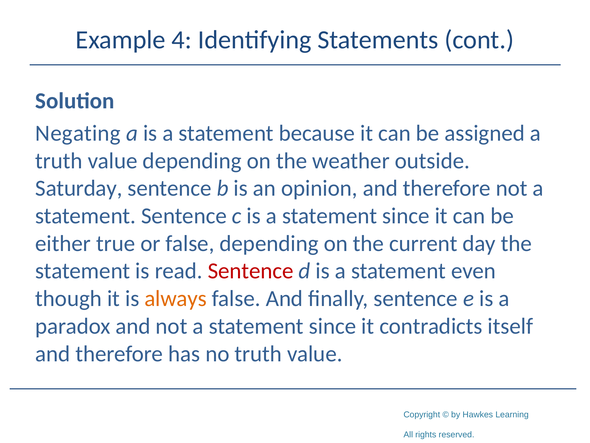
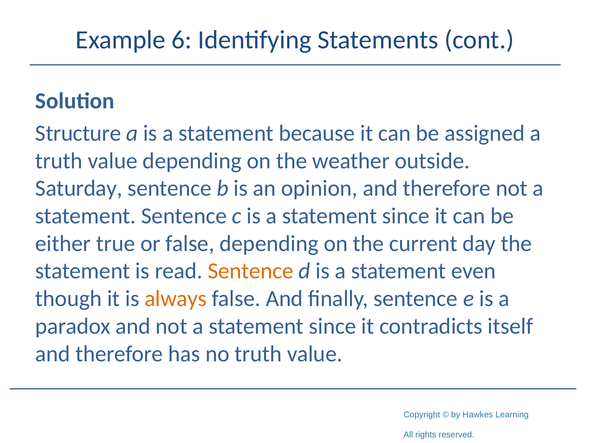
4: 4 -> 6 (182, 40)
Negating: Negating -> Structure (78, 133)
Sentence colour: red -> orange (251, 271)
